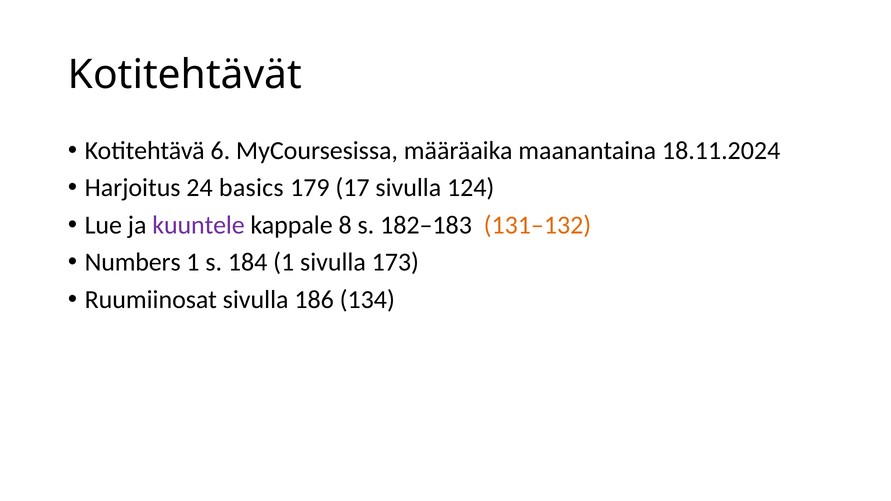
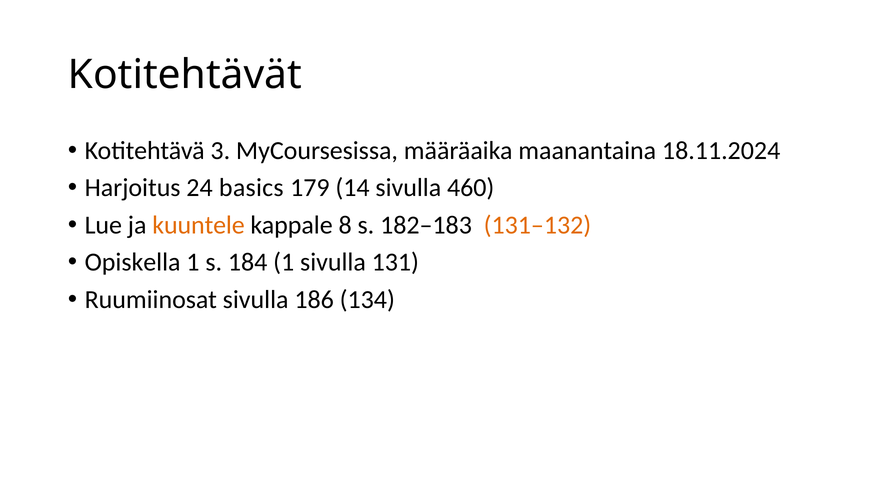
6: 6 -> 3 (220, 151)
17: 17 -> 14 (353, 188)
124: 124 -> 460 (471, 188)
kuuntele colour: purple -> orange (199, 225)
Numbers: Numbers -> Opiskella (133, 263)
173: 173 -> 131 (395, 263)
